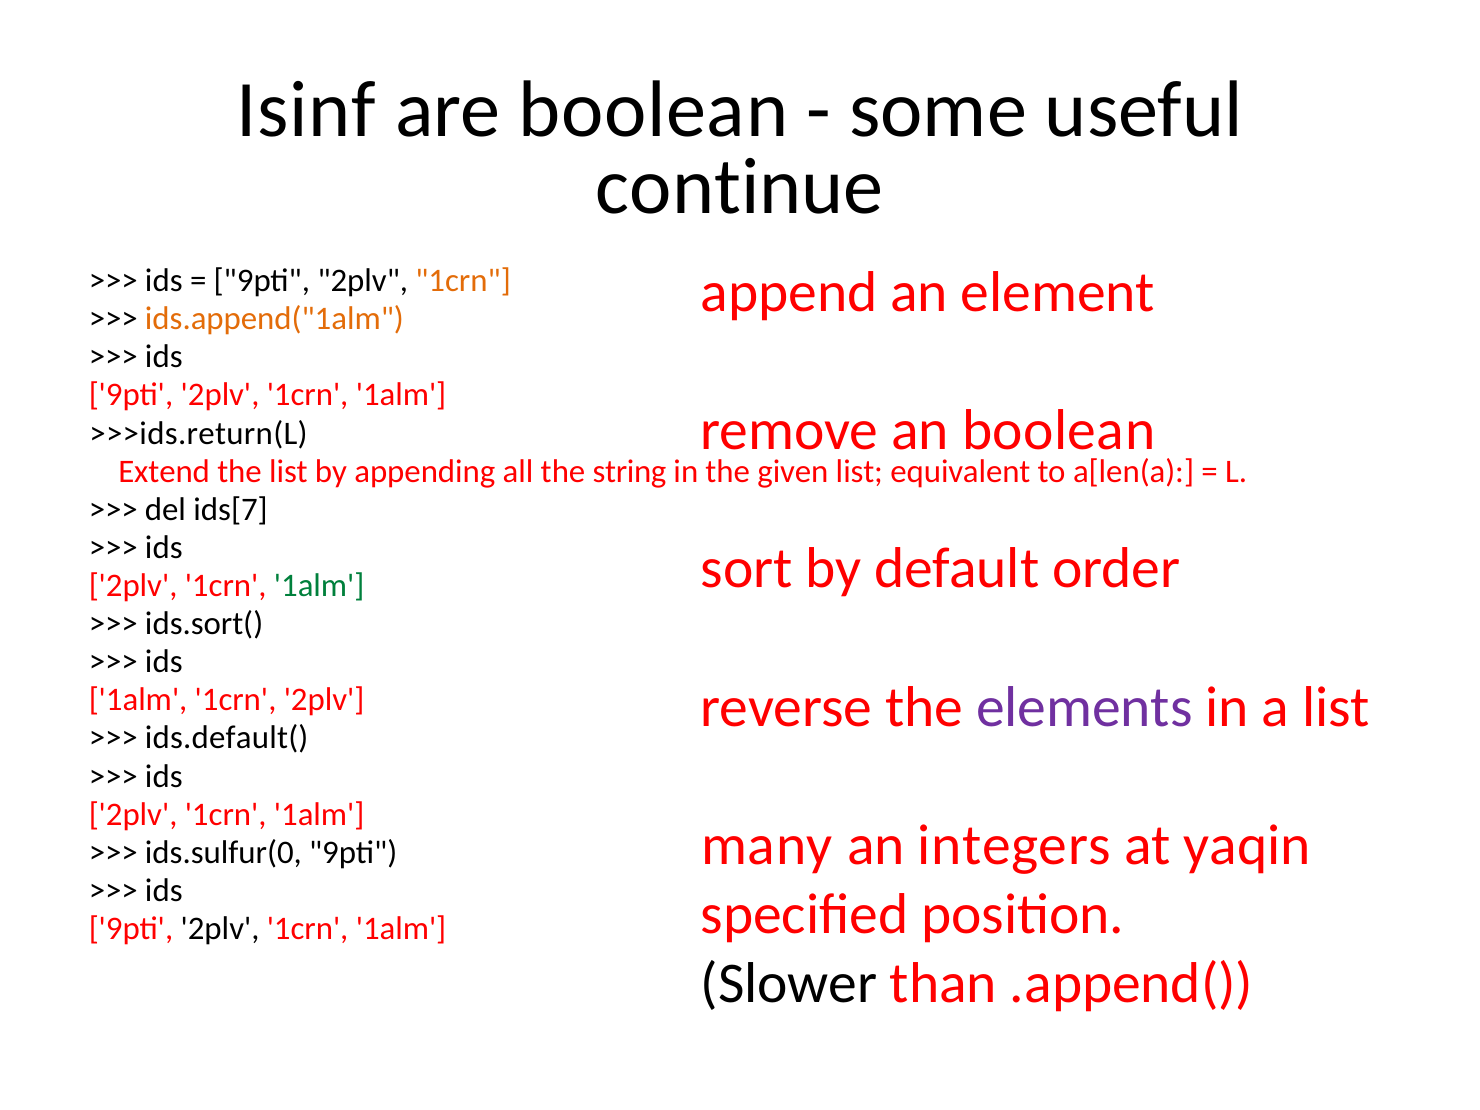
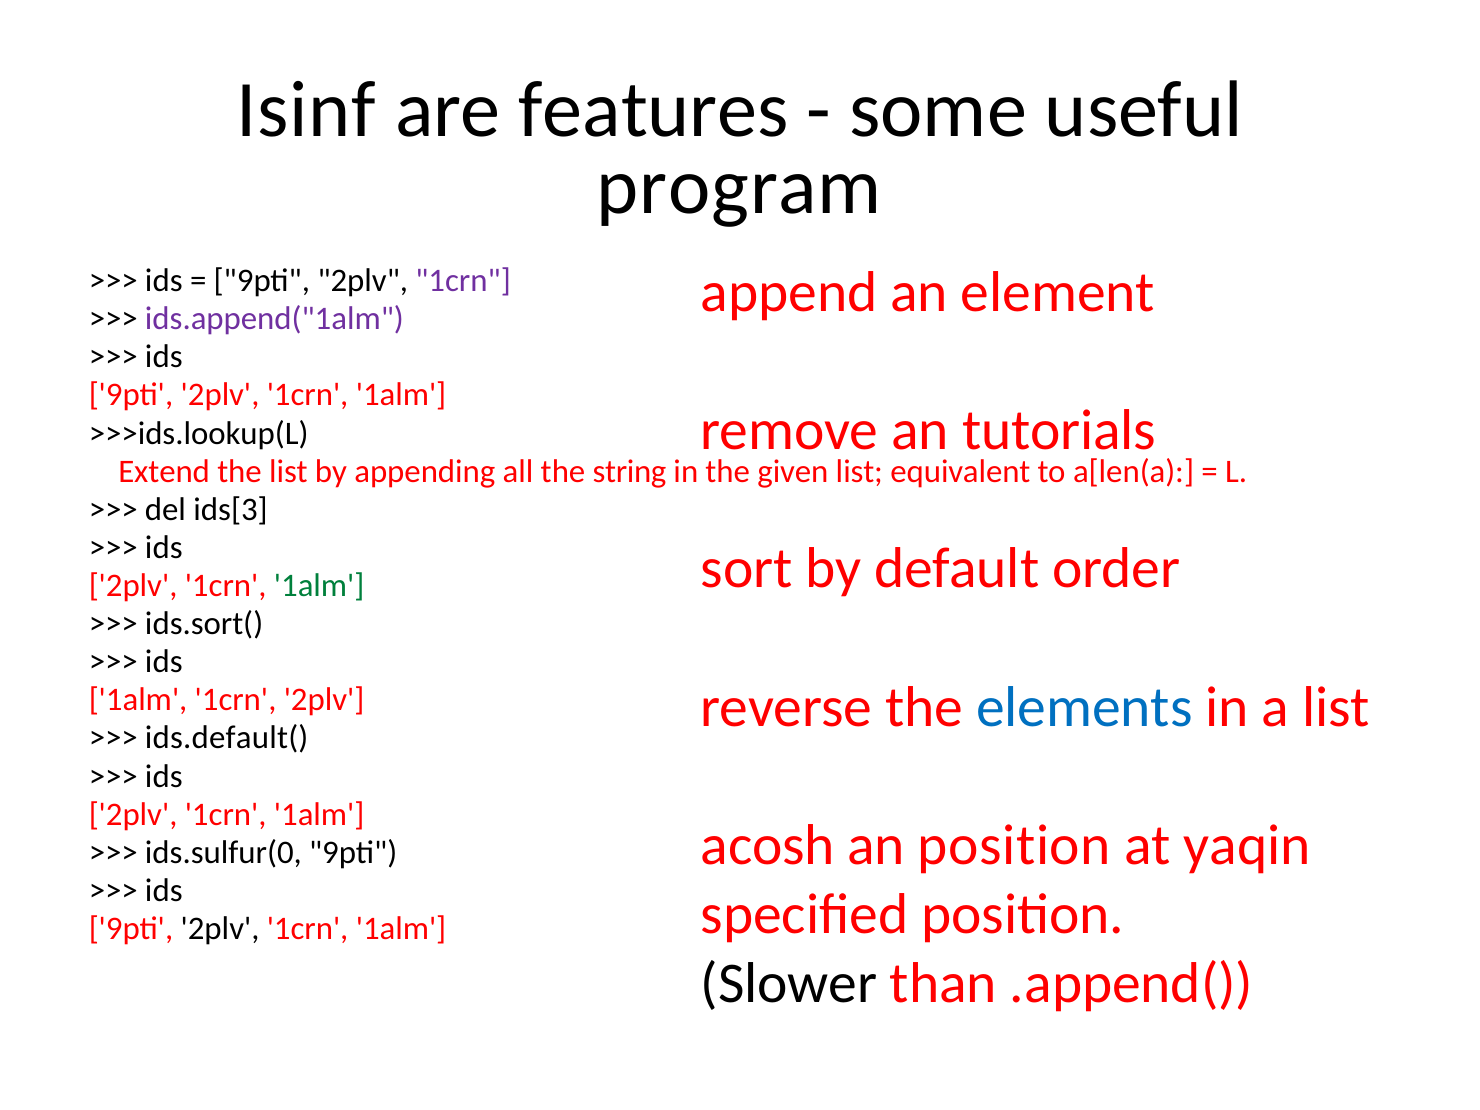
are boolean: boolean -> features (654, 110)
continue: continue -> program (739, 187)
1crn colour: orange -> purple (463, 281)
ids.append("1alm colour: orange -> purple (274, 319)
an boolean: boolean -> tutorials (1059, 431)
>>>ids.return(L: >>>ids.return(L -> >>>ids.lookup(L (199, 433)
ids[7: ids[7 -> ids[3 (231, 509)
elements colour: purple -> blue (1084, 707)
many: many -> acosh (768, 845)
an integers: integers -> position (1014, 845)
